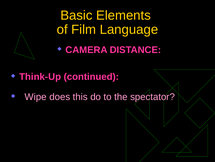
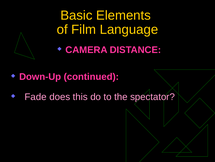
Think-Up: Think-Up -> Down-Up (40, 76)
Wipe: Wipe -> Fade (36, 97)
